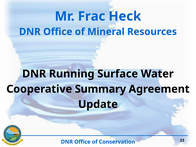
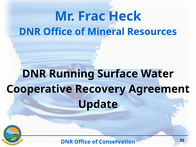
Summary: Summary -> Recovery (100, 89)
